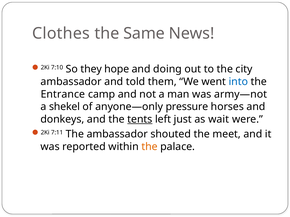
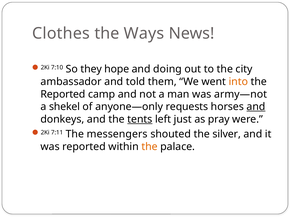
Same: Same -> Ways (144, 34)
into colour: blue -> orange (238, 82)
Entrance: Entrance -> Reported (63, 94)
pressure: pressure -> requests (187, 107)
and underline: none -> present (256, 107)
wait: wait -> pray (219, 119)
The ambassador: ambassador -> messengers (117, 134)
meet: meet -> silver (227, 134)
